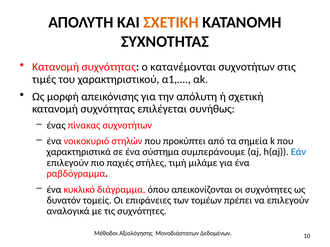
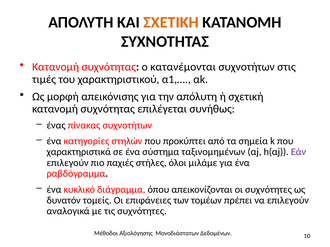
νοικοκυριό: νοικοκυριό -> κατηγορίες (86, 141)
συμπεράνουμε: συμπεράνουμε -> ταξινομημένων (213, 152)
Εάν colour: blue -> purple (298, 152)
τιμή: τιμή -> όλοι (178, 163)
